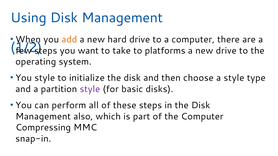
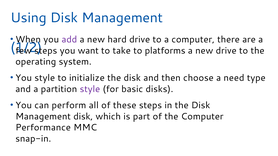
add colour: orange -> purple (69, 40)
a style: style -> need (234, 78)
Management also: also -> disk (83, 117)
Compressing: Compressing -> Performance (43, 128)
